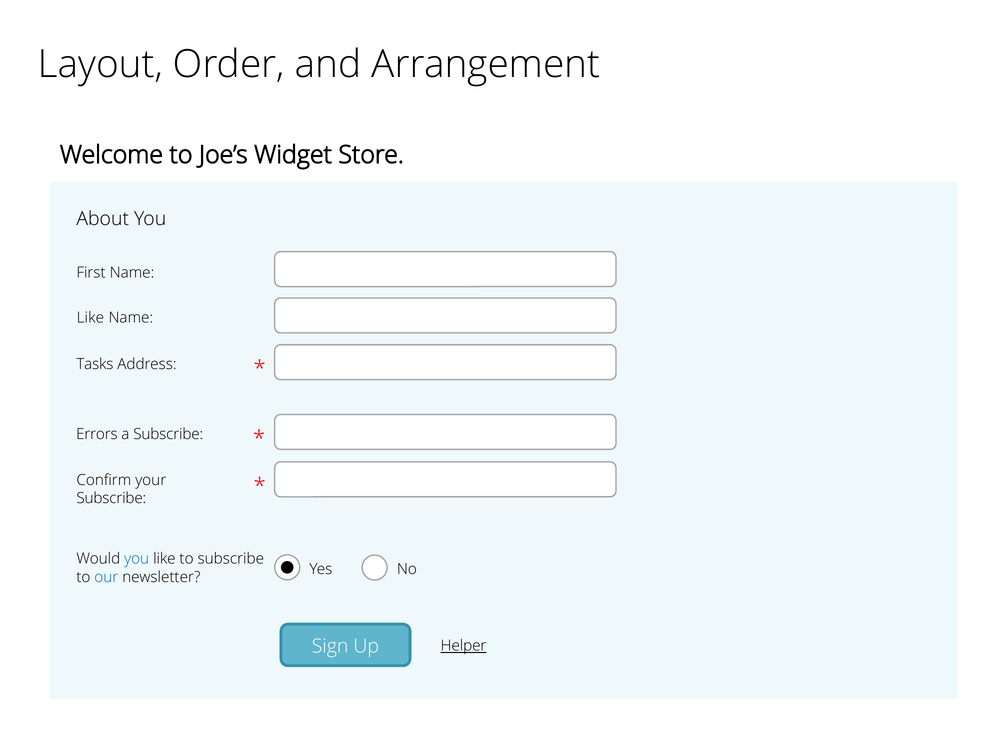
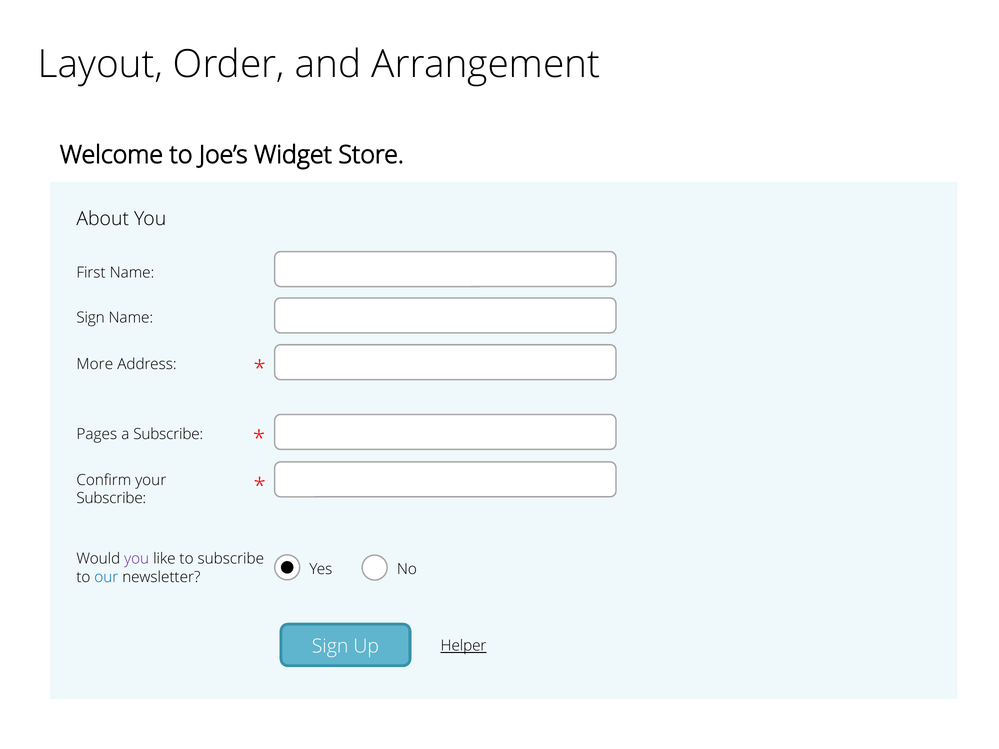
Like: Like -> Sign (91, 318)
Tasks: Tasks -> More (95, 364)
Errors: Errors -> Pages (97, 434)
you colour: blue -> purple (137, 559)
